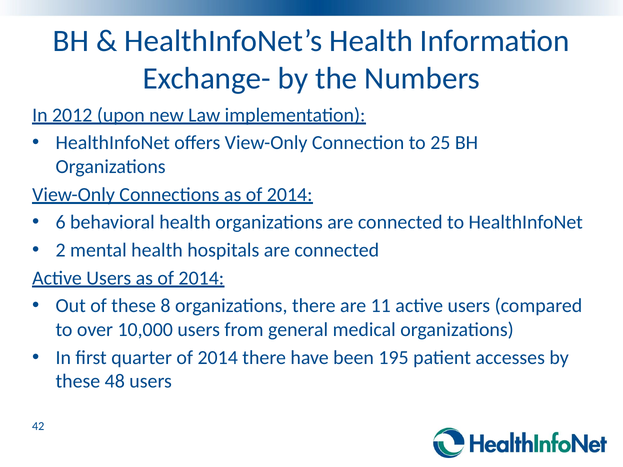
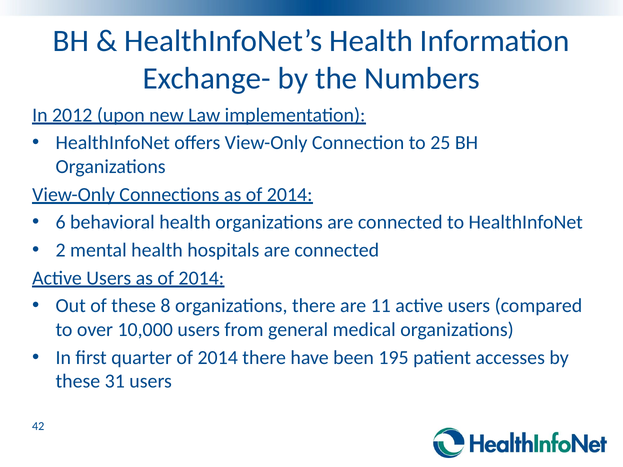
48: 48 -> 31 (115, 382)
